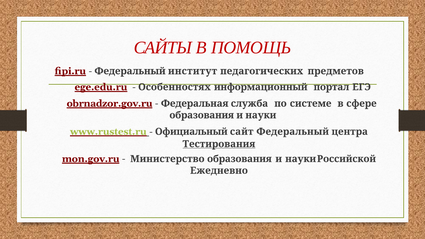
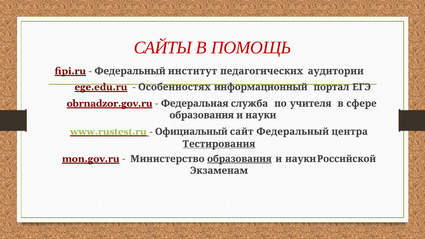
предметов: предметов -> аудитории (336, 71)
системе: системе -> учителя (311, 103)
образования underline: none -> present (239, 159)
Ежедневно: Ежедневно -> Экзаменам (219, 171)
